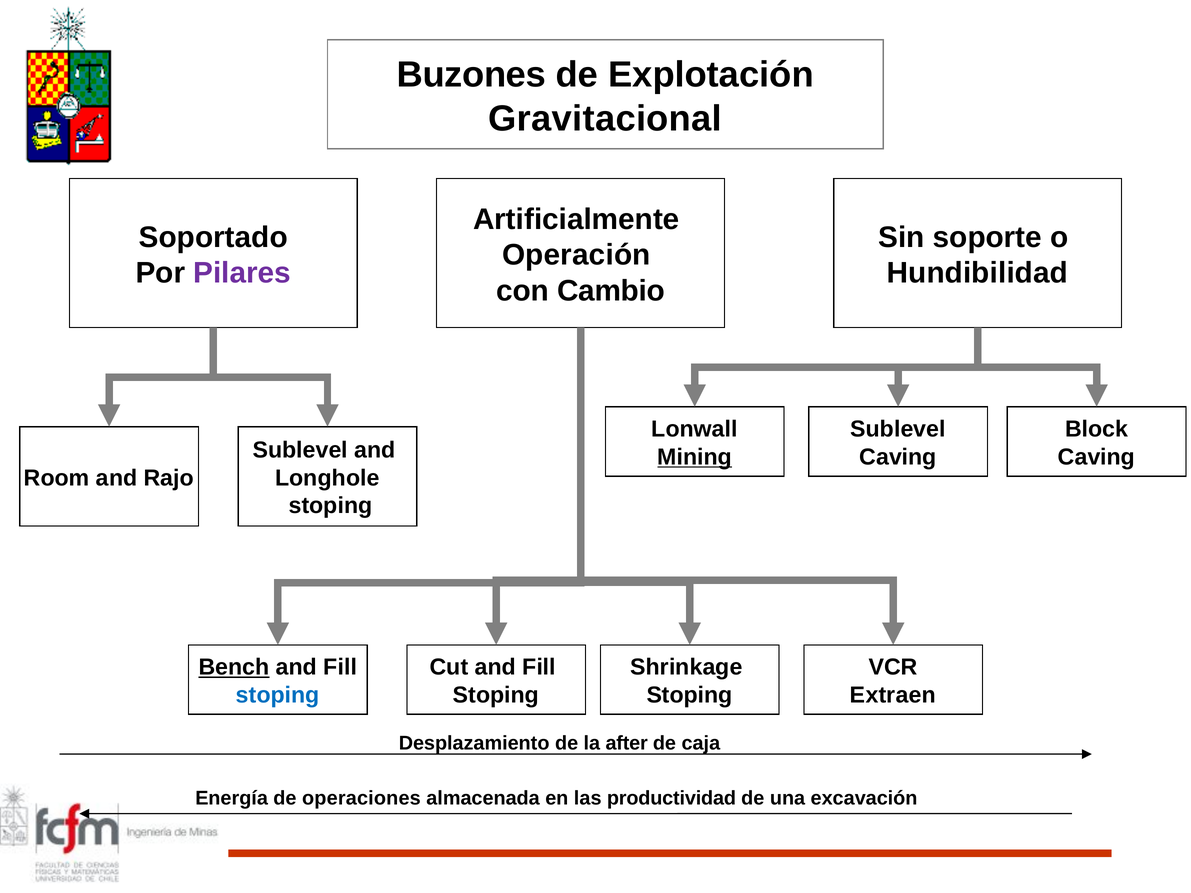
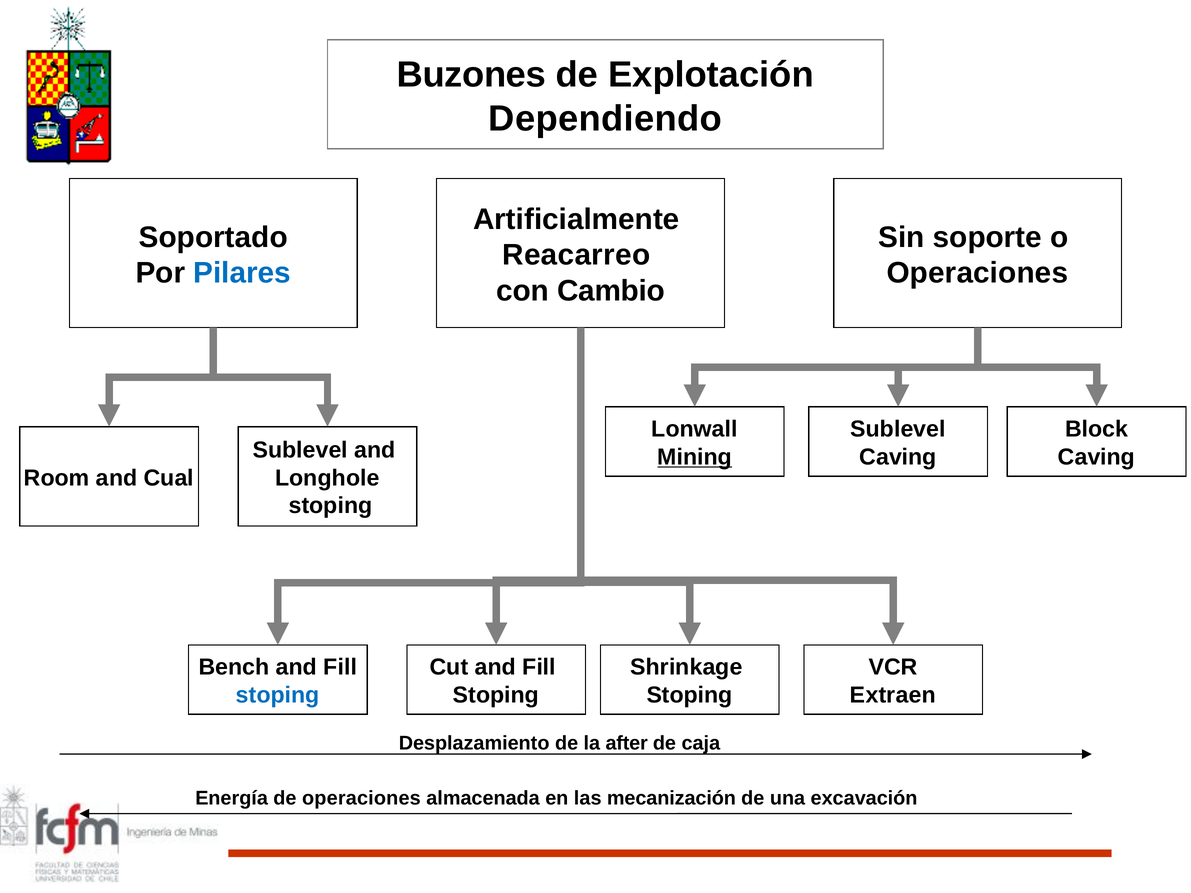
Gravitacional: Gravitacional -> Dependiendo (605, 119)
Operación: Operación -> Reacarreo (576, 255)
Pilares colour: purple -> blue (242, 273)
Hundibilidad: Hundibilidad -> Operaciones (977, 273)
Rajo: Rajo -> Cual (169, 478)
Bench underline: present -> none (234, 668)
productividad: productividad -> mecanización (671, 798)
